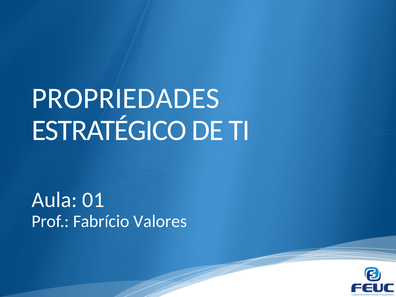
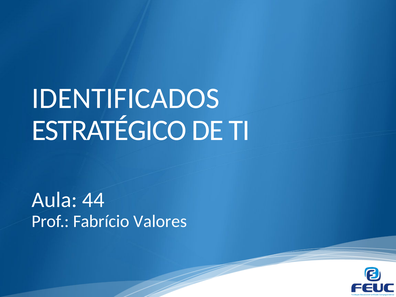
PROPRIEDADES: PROPRIEDADES -> IDENTIFICADOS (126, 98)
01: 01 -> 44 (93, 200)
